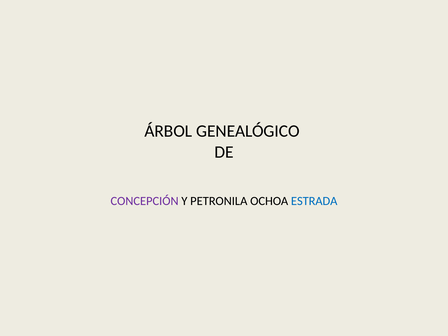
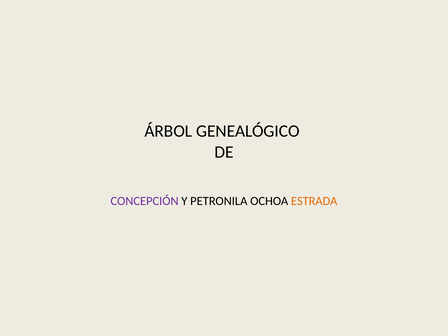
ESTRADA colour: blue -> orange (314, 201)
